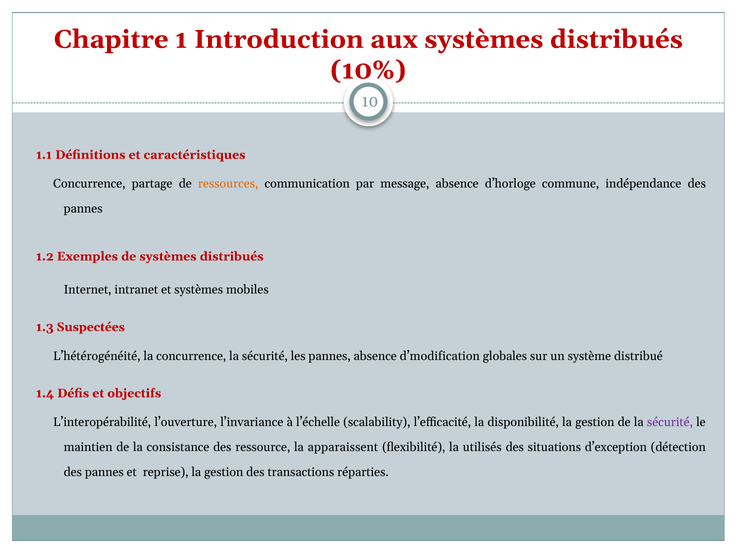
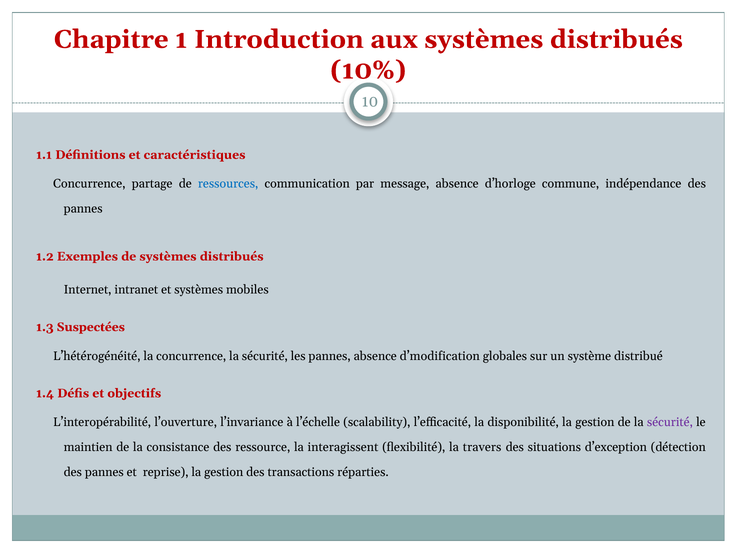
ressources colour: orange -> blue (228, 184)
apparaissent: apparaissent -> interagissent (343, 447)
utilisés: utilisés -> travers (482, 447)
